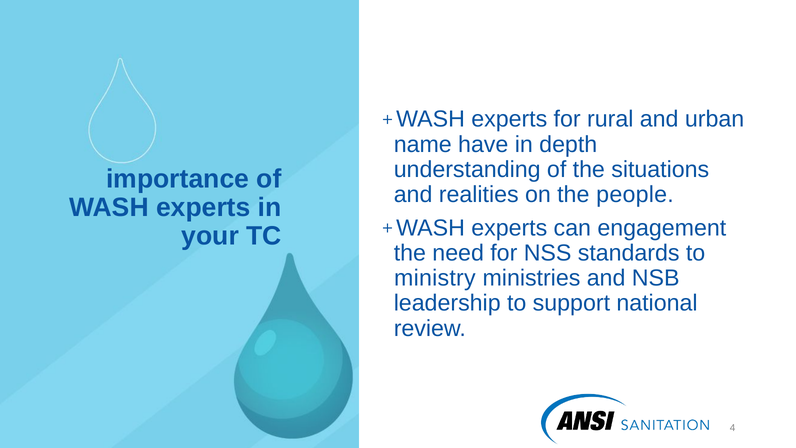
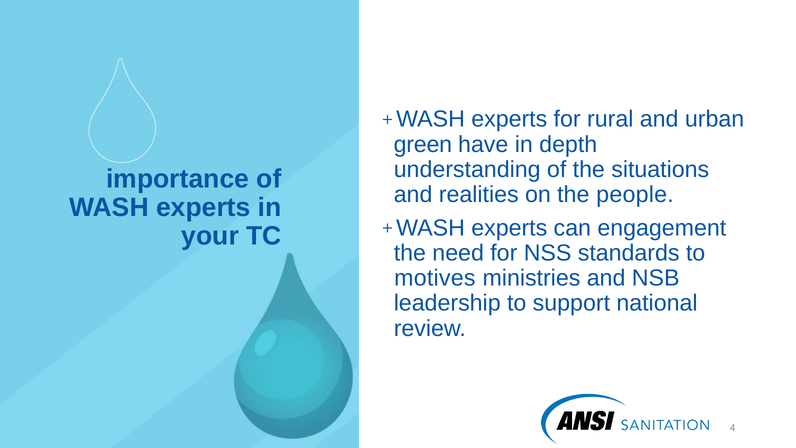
name: name -> green (423, 144)
ministry: ministry -> motives (435, 278)
